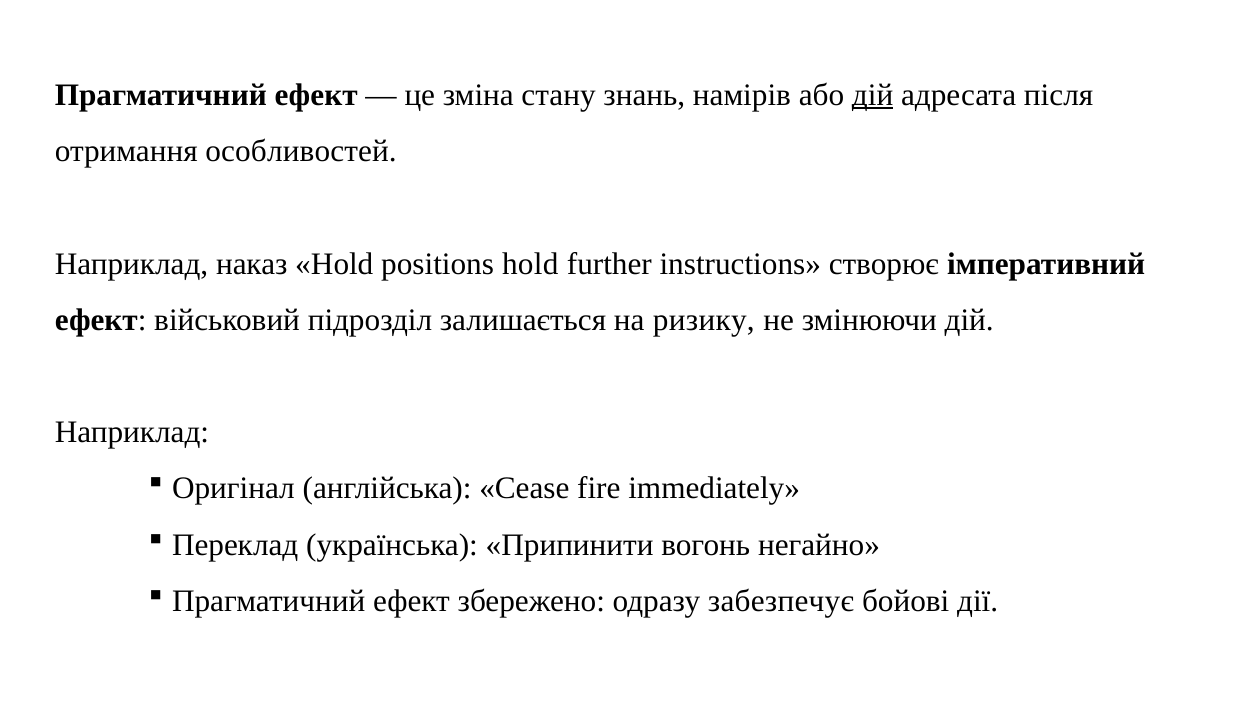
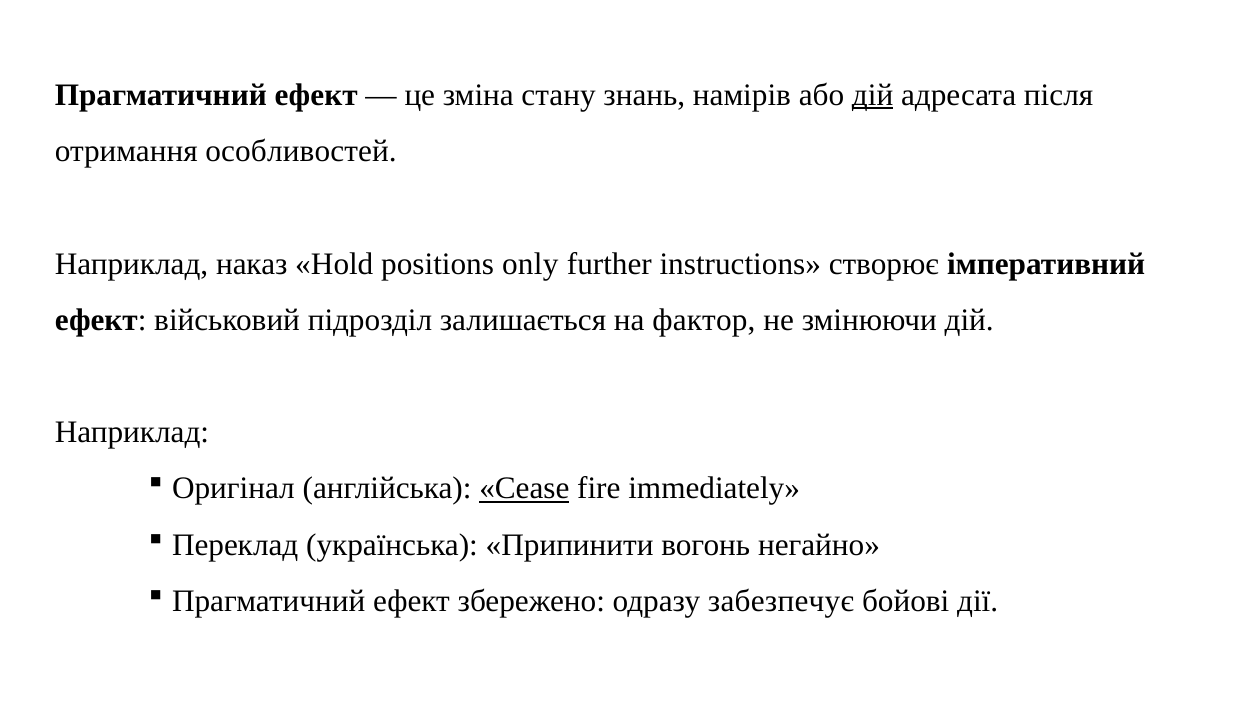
positions hold: hold -> only (530, 264)
ризику: ризику -> фактор (704, 320)
Cease underline: none -> present (524, 489)
